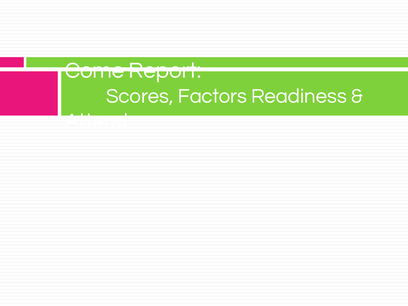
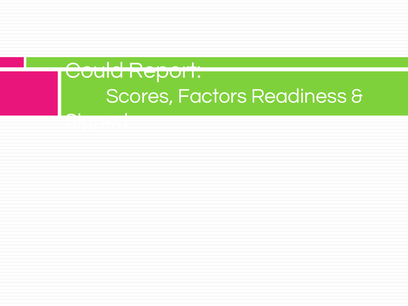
Come: Come -> Could (95, 71)
Attend: Attend -> Signed (97, 121)
